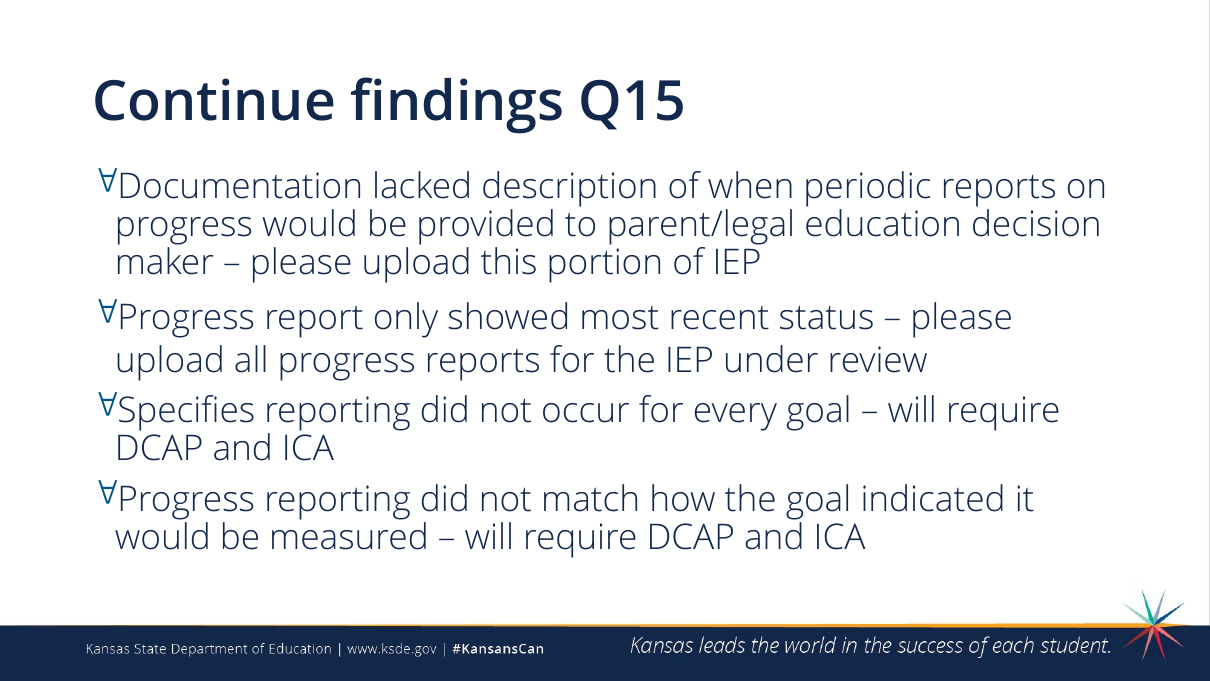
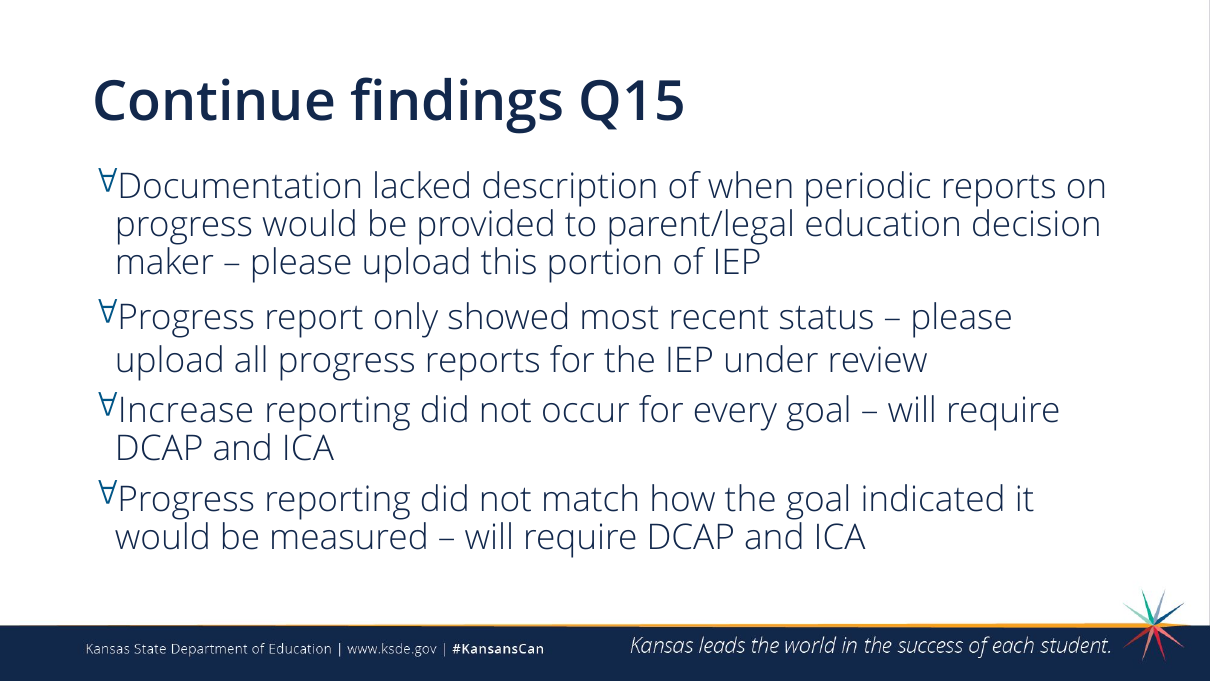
Specifies: Specifies -> Increase (186, 410)
